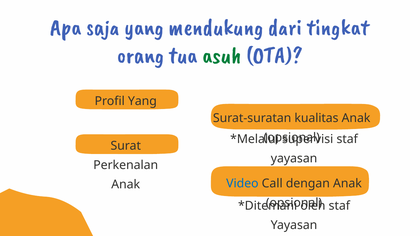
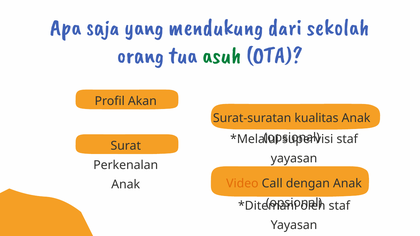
tingkat: tingkat -> sekolah (338, 27)
Profil Yang: Yang -> Akan (142, 101)
Video colour: blue -> orange (242, 184)
